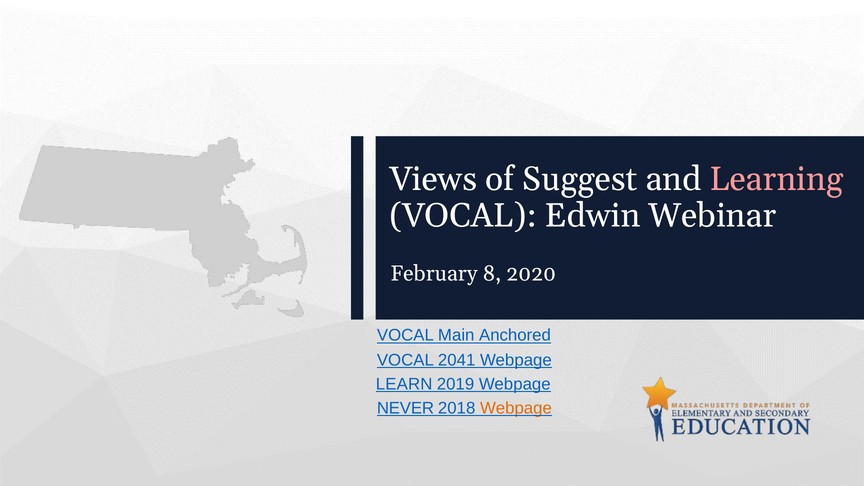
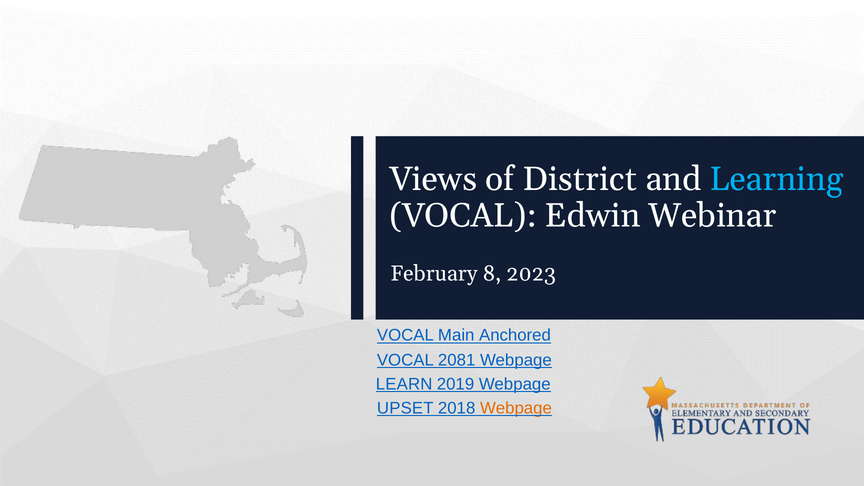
Suggest: Suggest -> District (580, 179)
Learning colour: pink -> light blue (776, 179)
2020: 2020 -> 2023 (531, 274)
2041: 2041 -> 2081 (457, 360)
NEVER: NEVER -> UPSET (405, 408)
